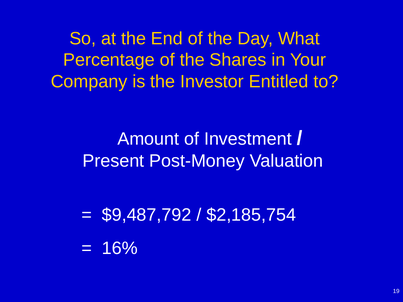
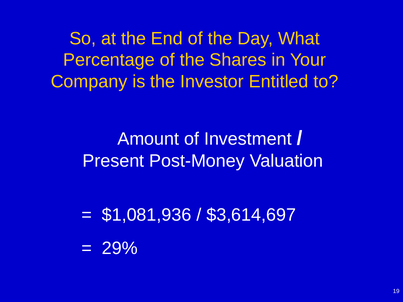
$9,487,792: $9,487,792 -> $1,081,936 (147, 215)
$2,185,754: $2,185,754 -> $3,614,697 (251, 215)
16%: 16% -> 29% (120, 248)
